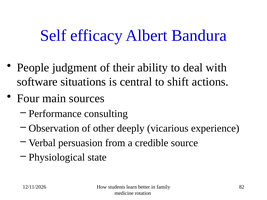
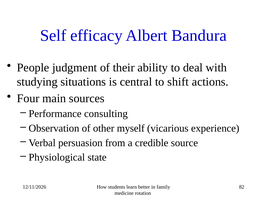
software: software -> studying (37, 82)
deeply: deeply -> myself (131, 128)
